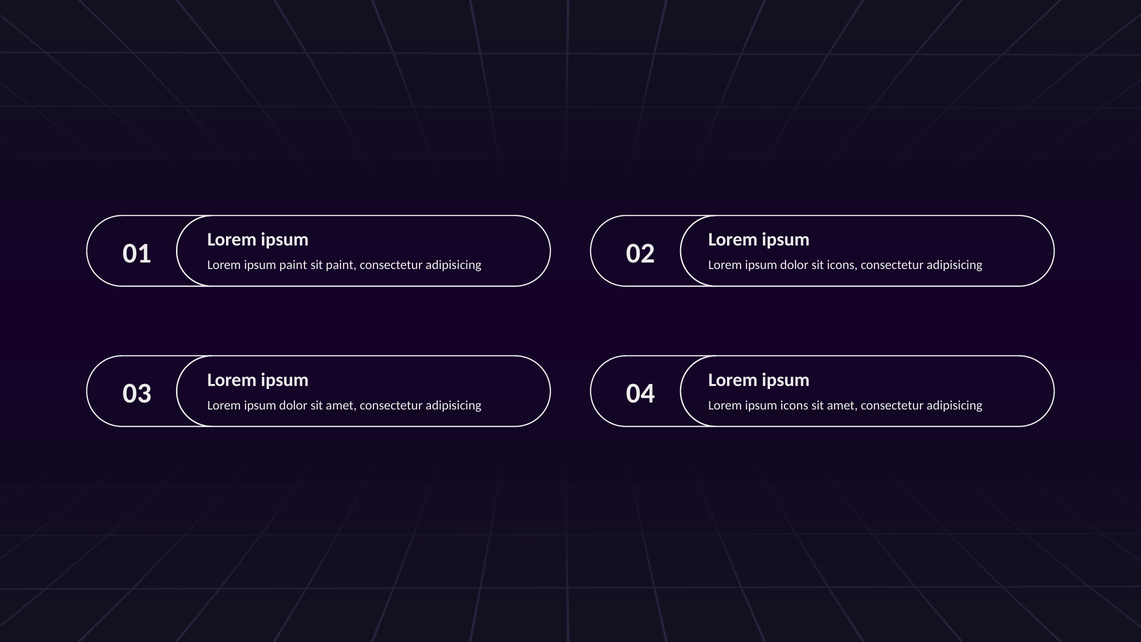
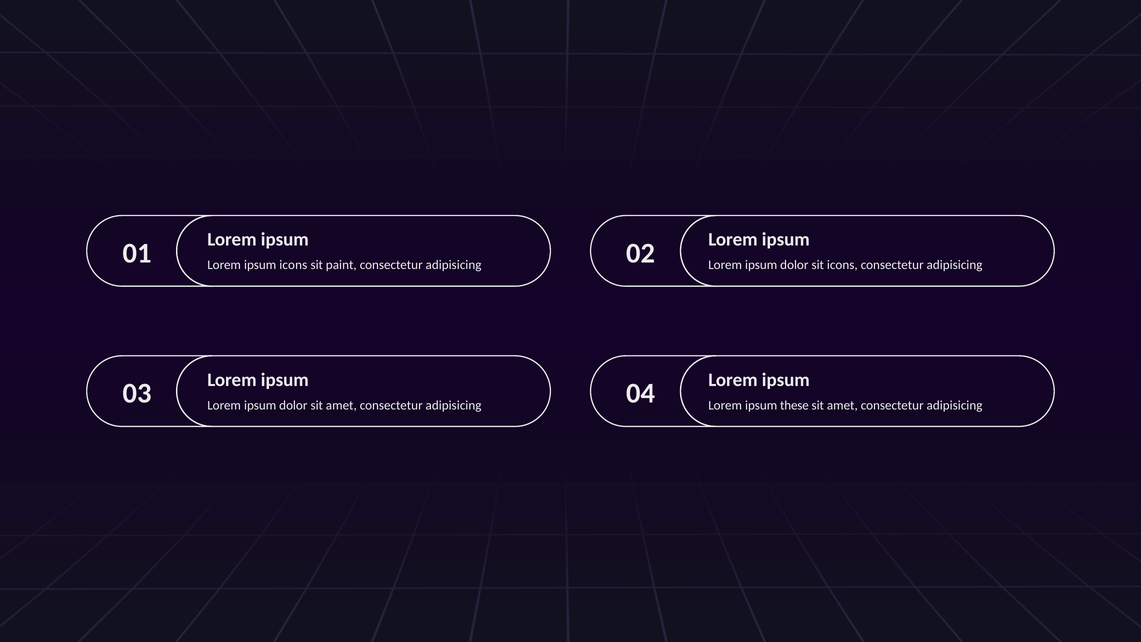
ipsum paint: paint -> icons (293, 265)
ipsum icons: icons -> these (794, 405)
